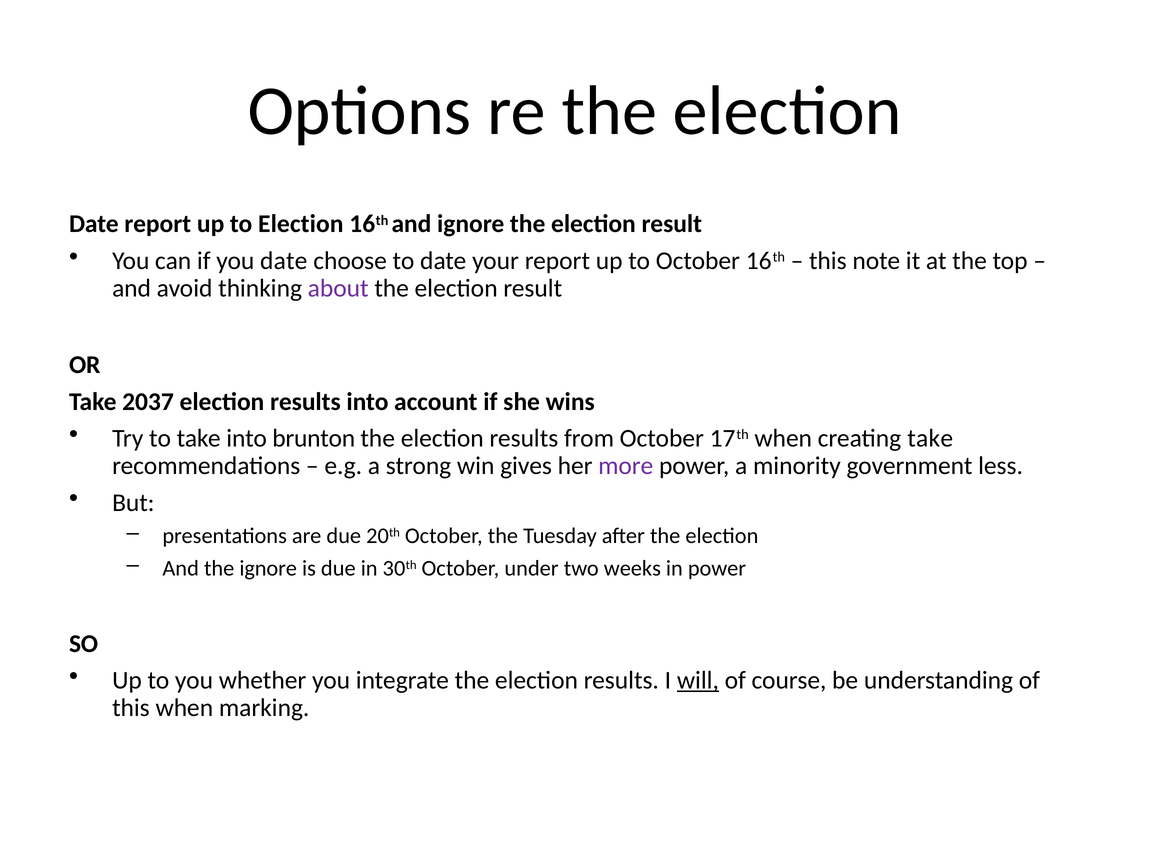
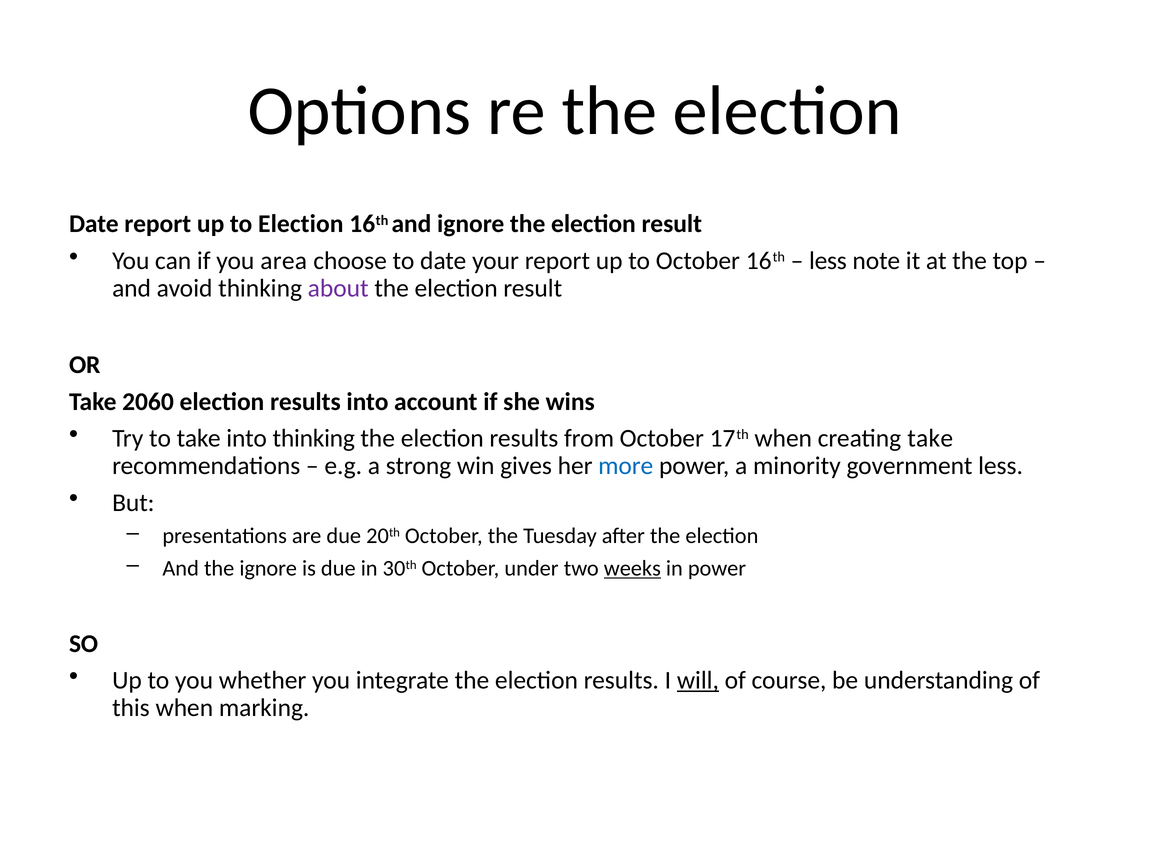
you date: date -> area (284, 261)
this: this -> less (828, 261)
2037: 2037 -> 2060 (148, 402)
into brunton: brunton -> thinking (314, 439)
more colour: purple -> blue (626, 466)
weeks underline: none -> present (632, 569)
